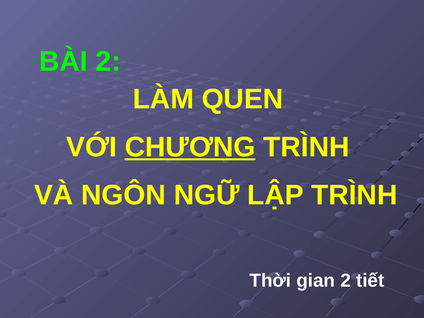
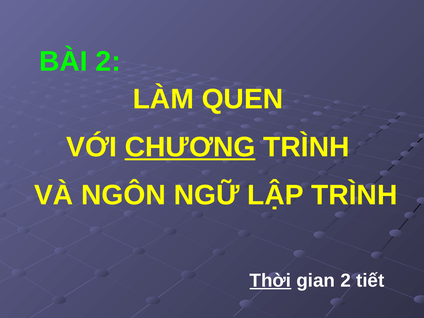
Thời underline: none -> present (270, 281)
